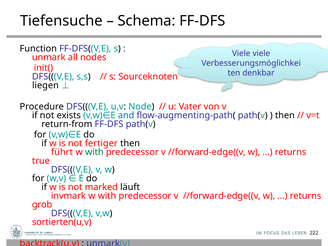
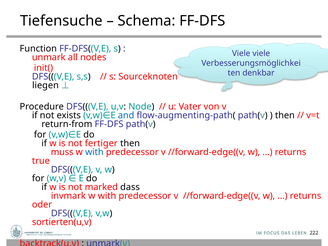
führt: führt -> muss (62, 152)
with colour: green -> blue (94, 152)
läuft: läuft -> dass (130, 187)
grob: grob -> oder (42, 205)
